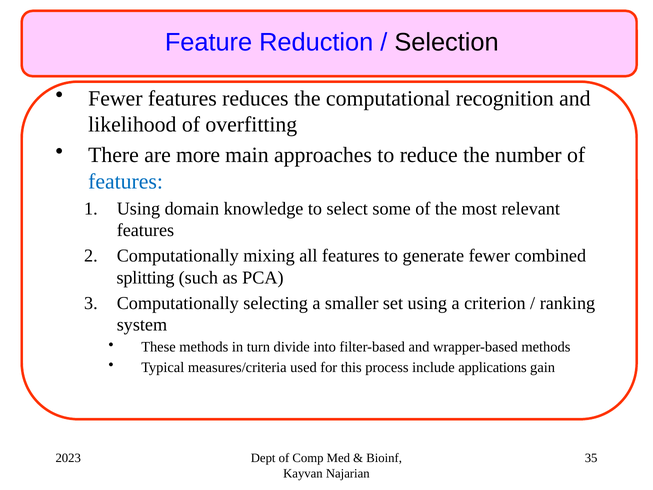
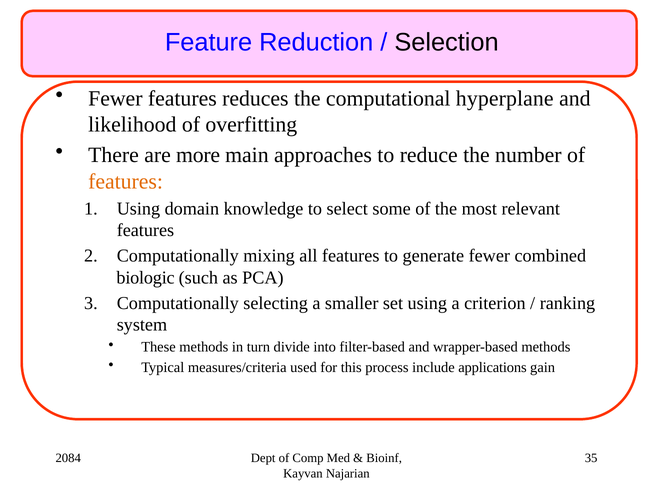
recognition: recognition -> hyperplane (505, 99)
features colour: blue -> orange (126, 181)
splitting: splitting -> biologic (146, 278)
2023: 2023 -> 2084 (68, 458)
